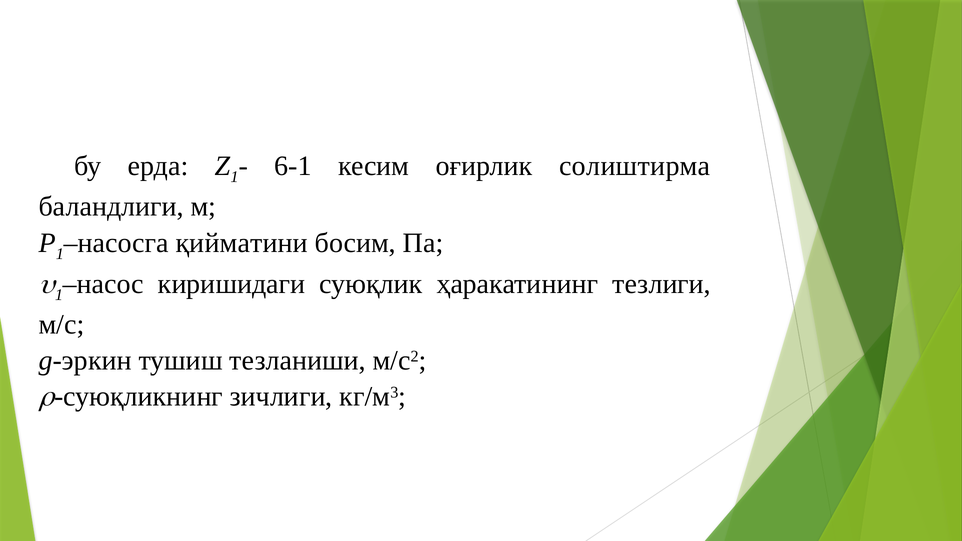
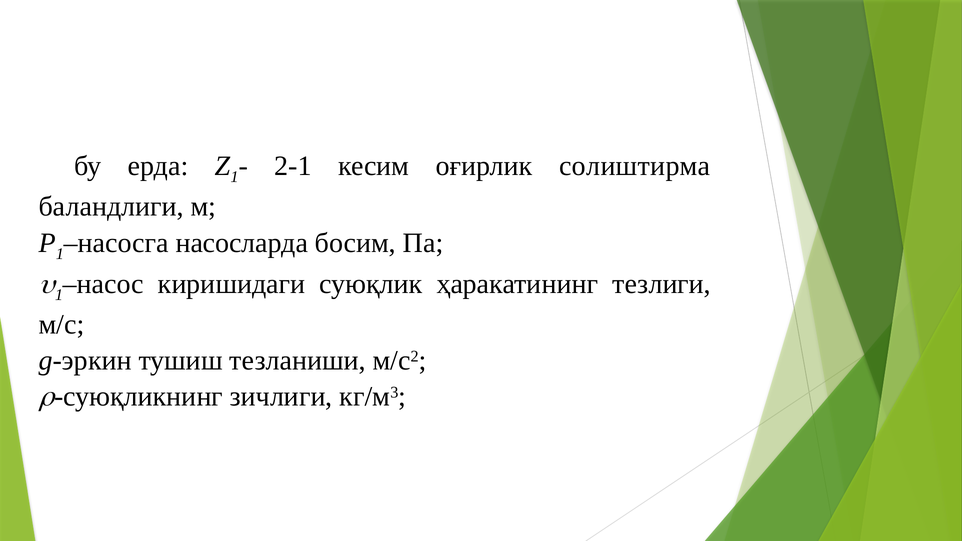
6-1: 6-1 -> 2-1 (293, 166)
қийматини: қийматини -> насосларда (242, 243)
